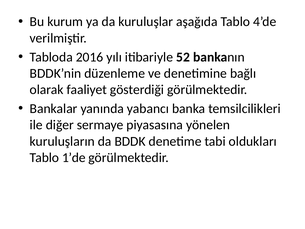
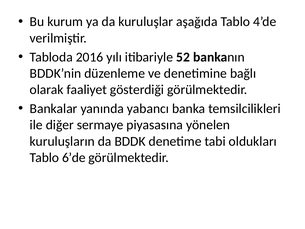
1’de: 1’de -> 6’de (74, 157)
